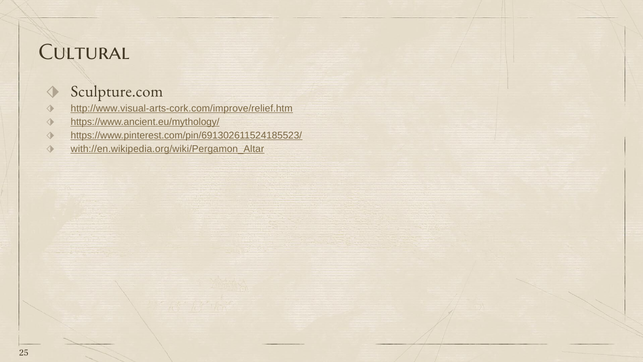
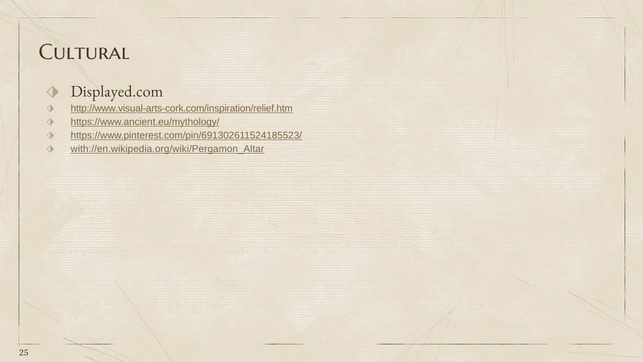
Sculpture.com: Sculpture.com -> Displayed.com (117, 91)
http://www.visual-arts-cork.com/improve/relief.htm: http://www.visual-arts-cork.com/improve/relief.htm -> http://www.visual-arts-cork.com/inspiration/relief.htm (182, 108)
